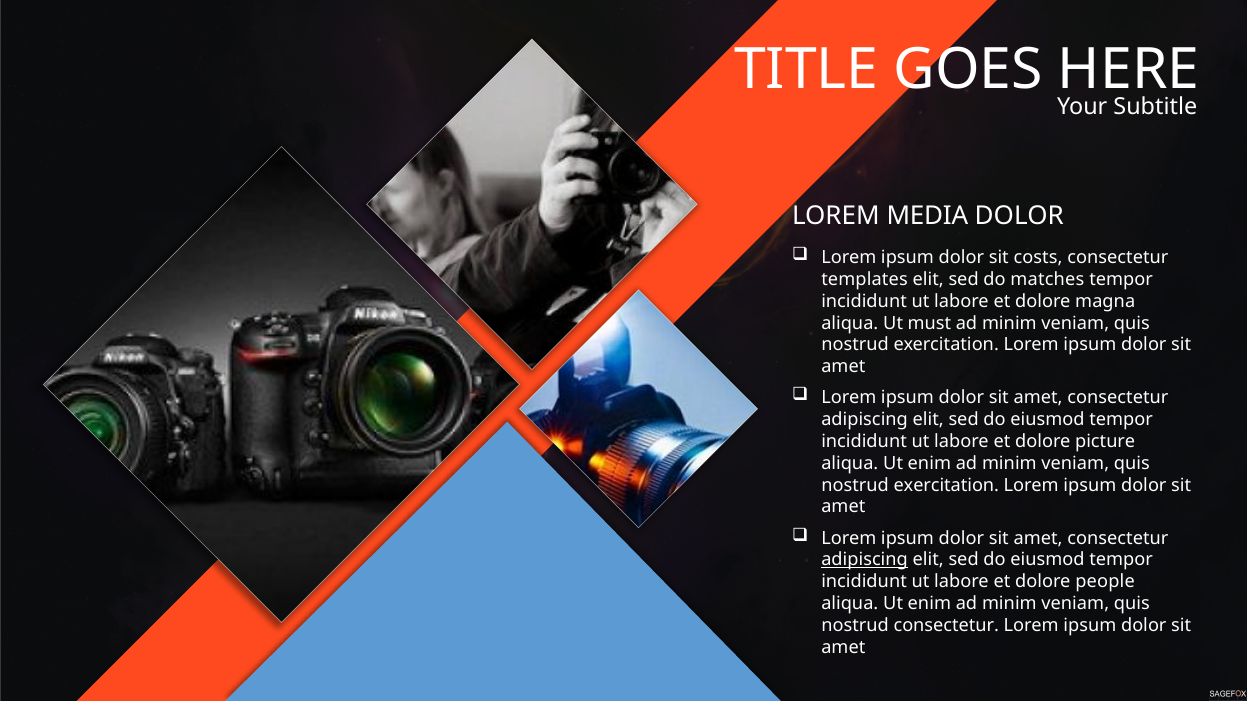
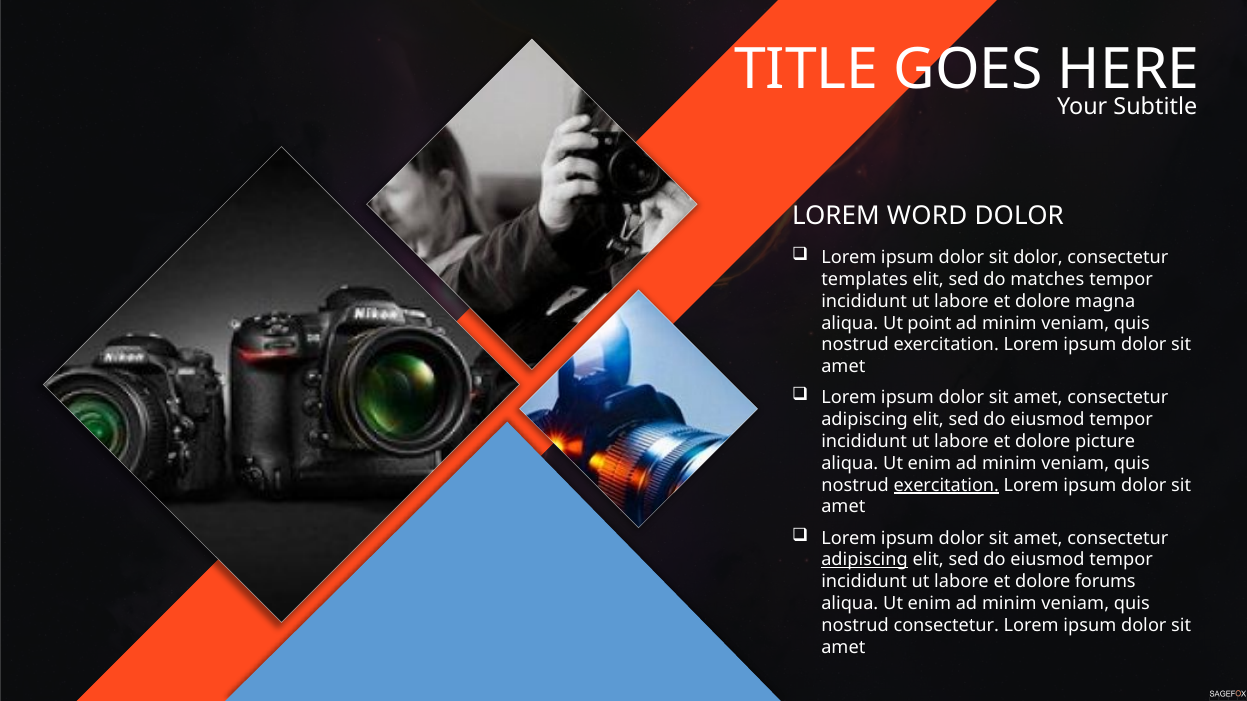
MEDIA: MEDIA -> WORD (927, 216)
sit costs: costs -> dolor (1038, 258)
must: must -> point (929, 323)
exercitation underline: none -> present (946, 485)
people: people -> forums (1105, 582)
